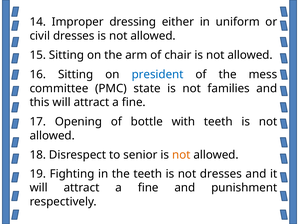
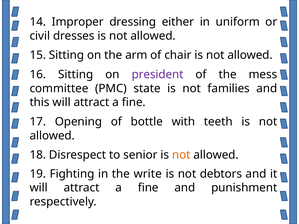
president colour: blue -> purple (158, 75)
the teeth: teeth -> write (148, 174)
not dresses: dresses -> debtors (221, 174)
